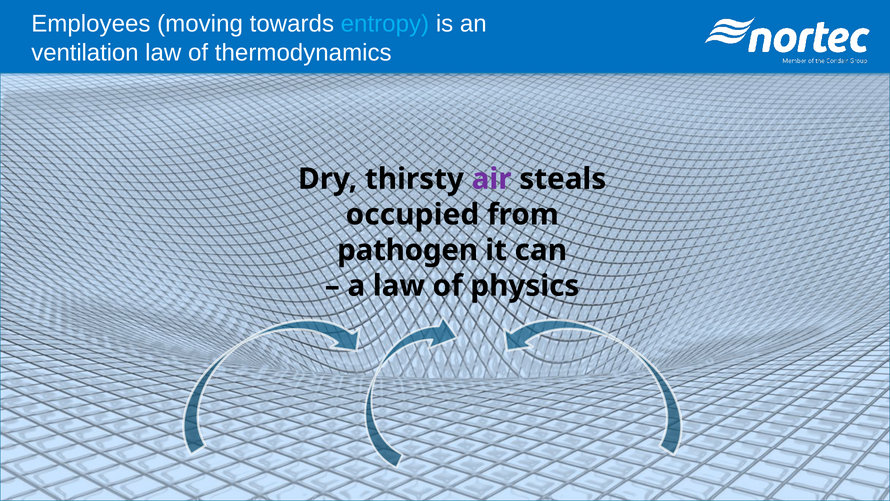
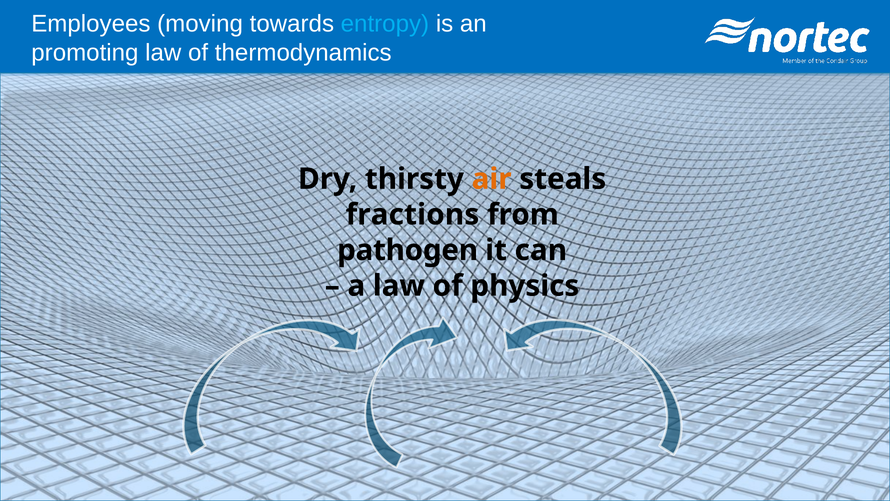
ventilation: ventilation -> promoting (85, 53)
air colour: purple -> orange (492, 179)
occupied: occupied -> fractions (412, 214)
